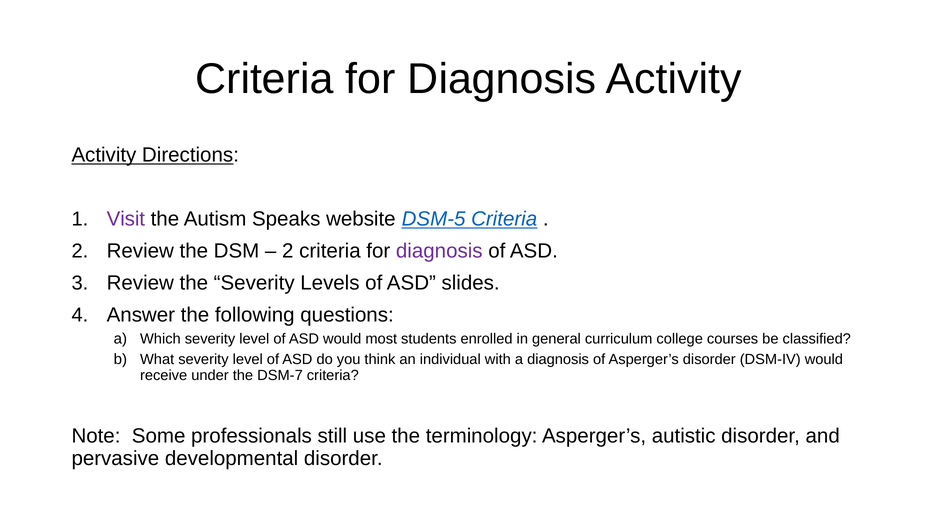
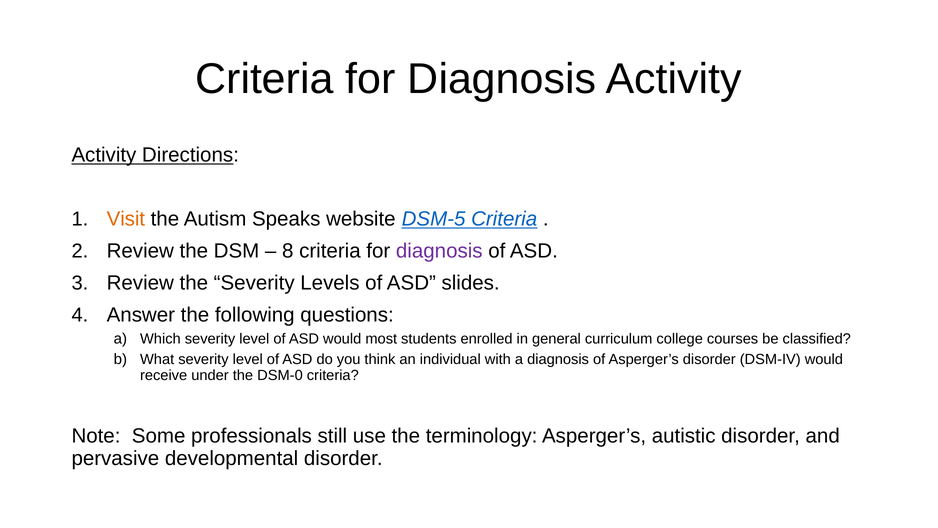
Visit colour: purple -> orange (126, 219)
2: 2 -> 8 (288, 251)
DSM-7: DSM-7 -> DSM-0 (280, 375)
